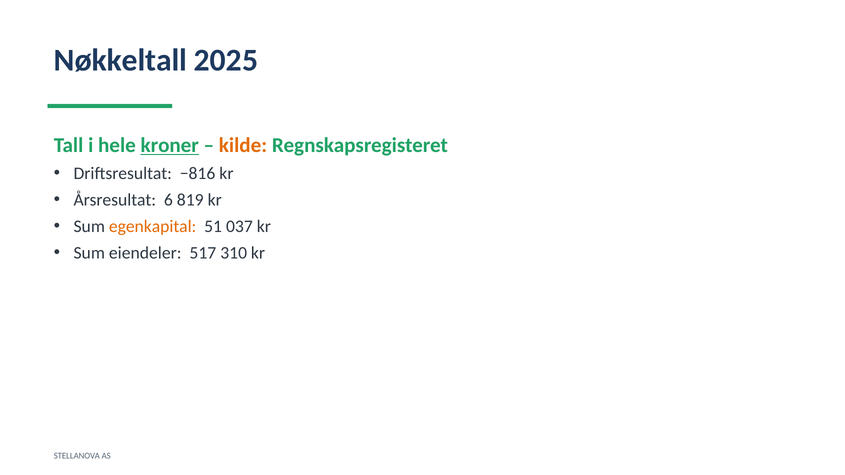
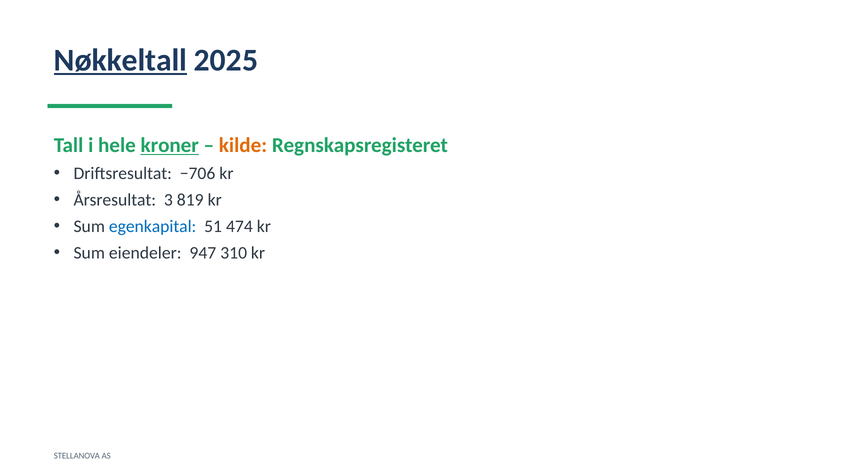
Nøkkeltall underline: none -> present (120, 60)
−816: −816 -> −706 (198, 174)
6: 6 -> 3 (168, 200)
egenkapital colour: orange -> blue (153, 227)
037: 037 -> 474 (239, 227)
517: 517 -> 947 (203, 253)
